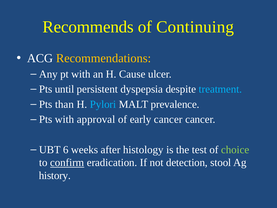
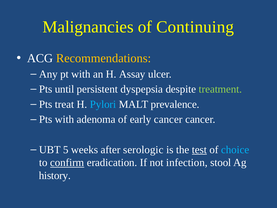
Recommends: Recommends -> Malignancies (88, 27)
Cause: Cause -> Assay (132, 74)
treatment colour: light blue -> light green (220, 89)
than: than -> treat (64, 104)
approval: approval -> adenoma (96, 119)
6: 6 -> 5 (66, 149)
histology: histology -> serologic (143, 149)
test underline: none -> present (199, 149)
choice colour: light green -> light blue (235, 149)
detection: detection -> infection (187, 162)
